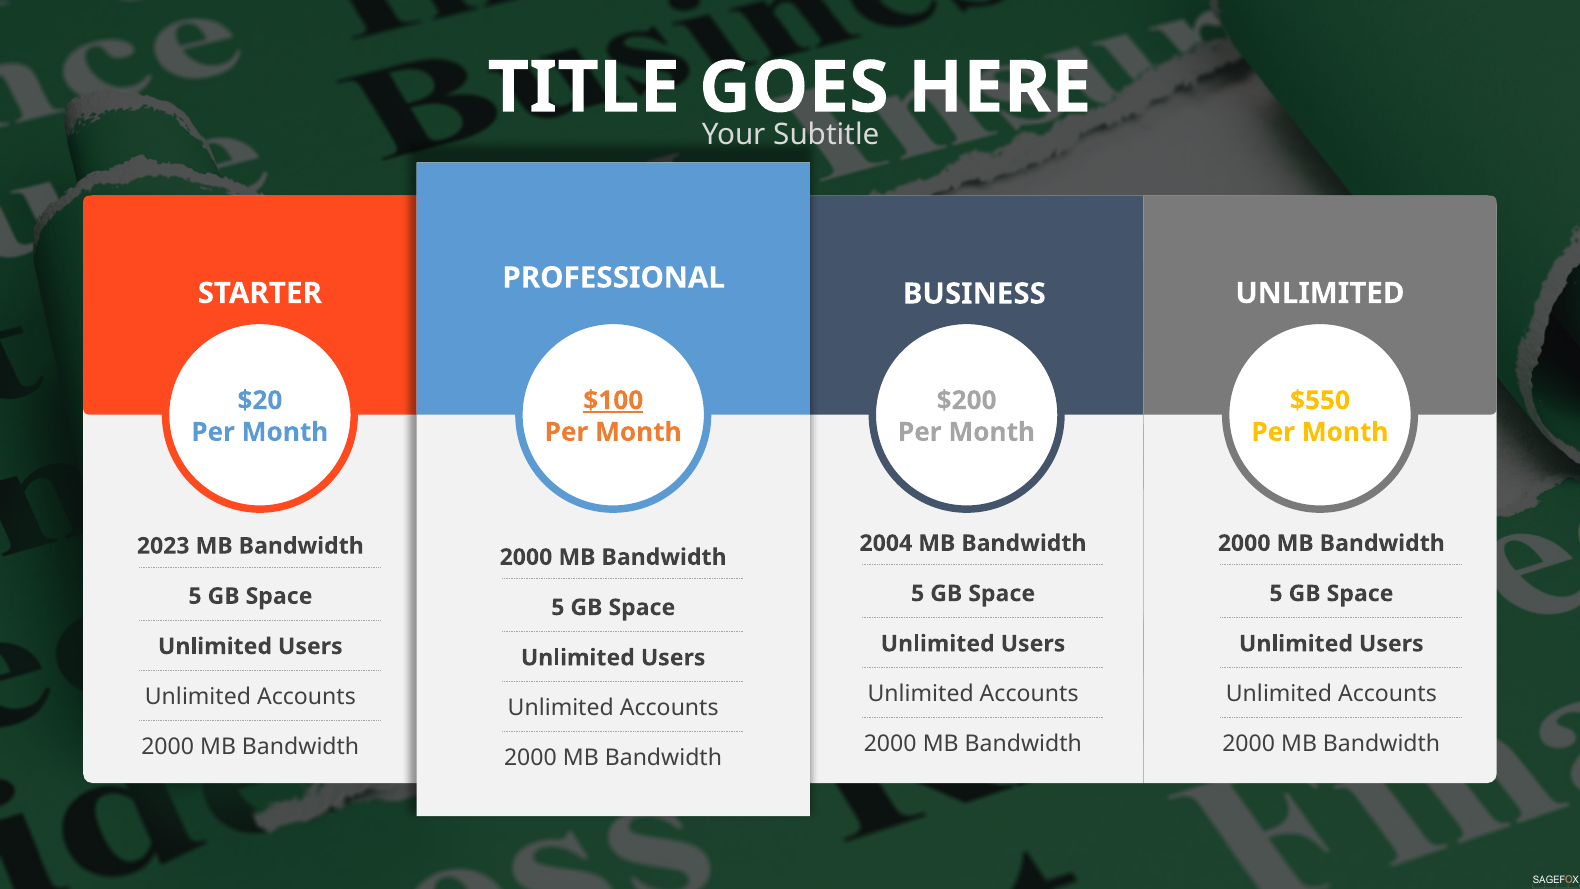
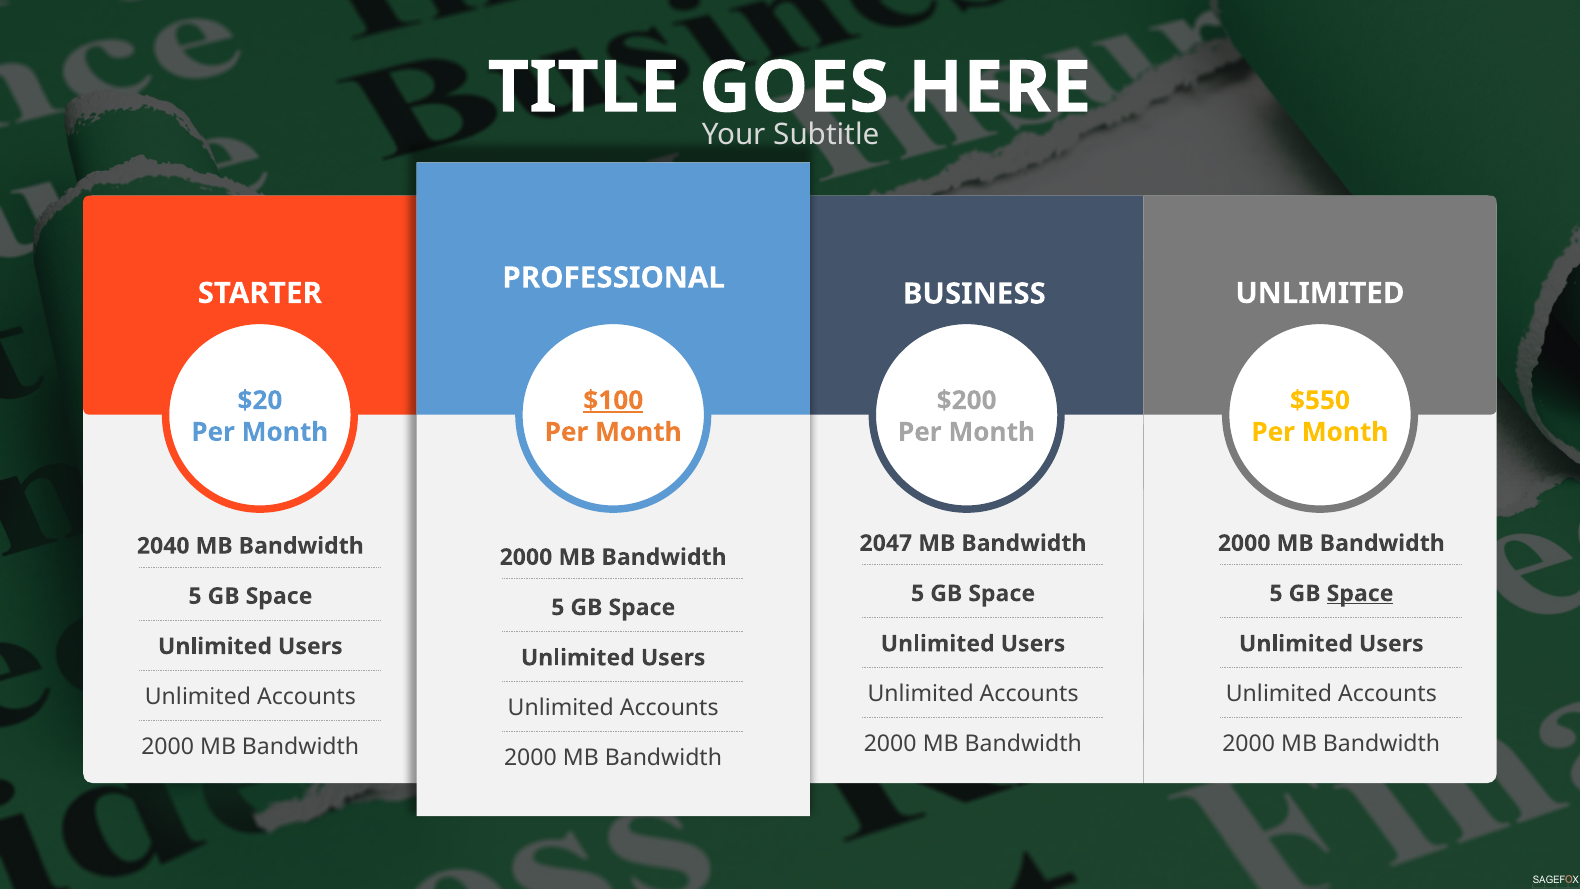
2004: 2004 -> 2047 (886, 543)
2023: 2023 -> 2040 (163, 546)
Space underline: none -> present (1360, 593)
